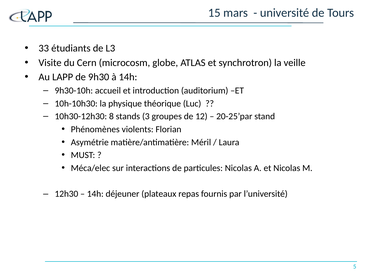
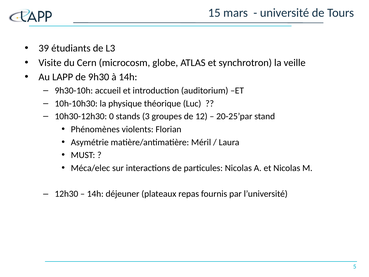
33: 33 -> 39 (44, 48)
8: 8 -> 0 (111, 116)
